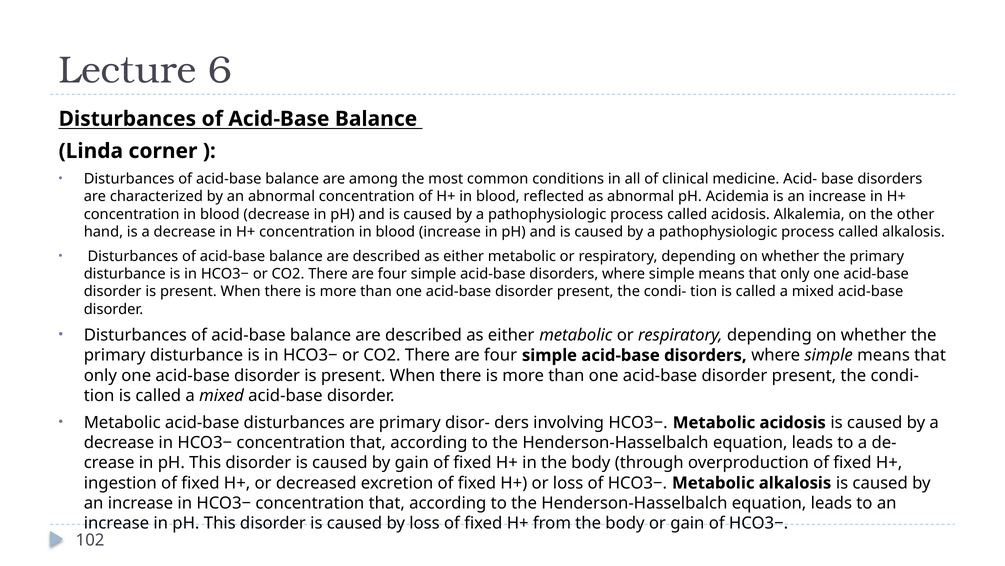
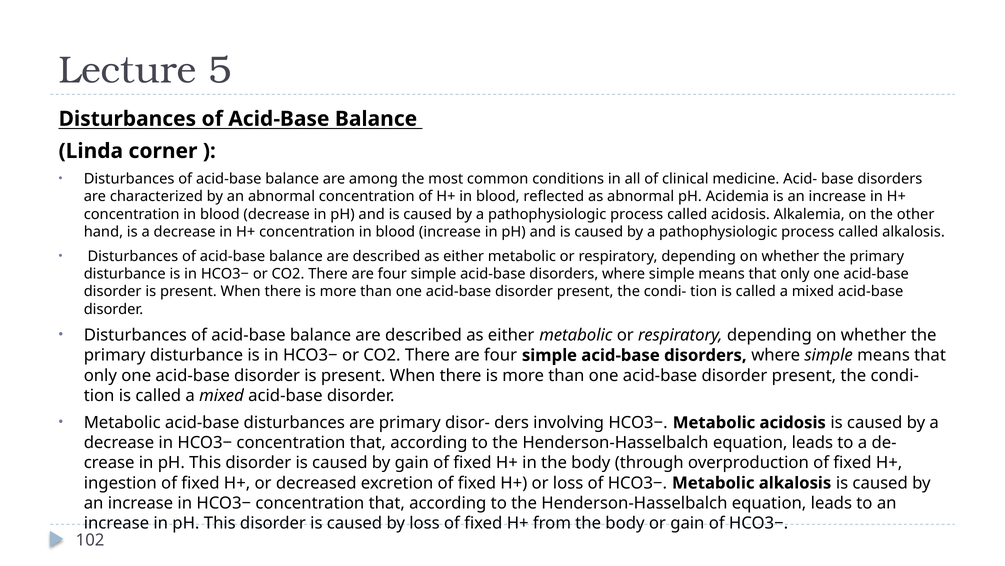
6: 6 -> 5 (220, 70)
